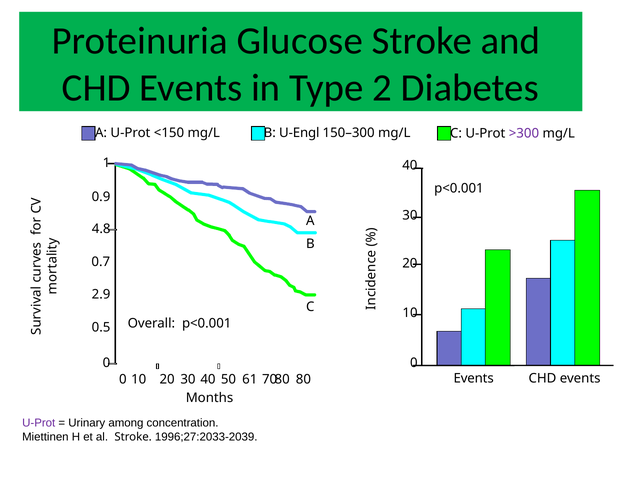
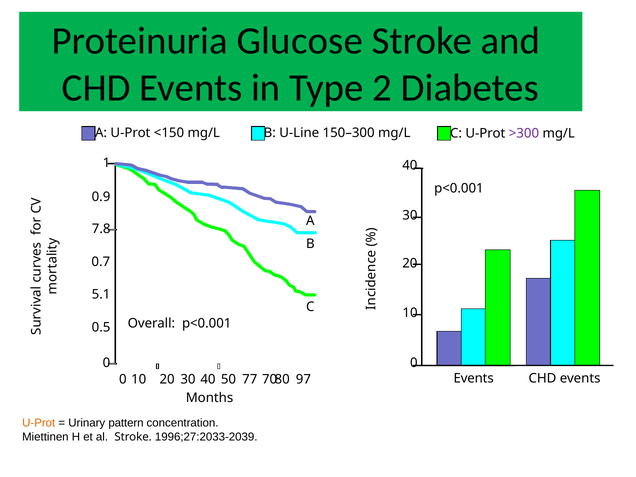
U-Engl: U-Engl -> U-Line (299, 133)
4.8: 4.8 -> 7.8 (101, 229)
2.9: 2.9 -> 5.1 (101, 294)
61: 61 -> 77 (250, 379)
80: 80 -> 97 (303, 379)
U-Prot colour: purple -> orange (39, 423)
among: among -> pattern (126, 423)
